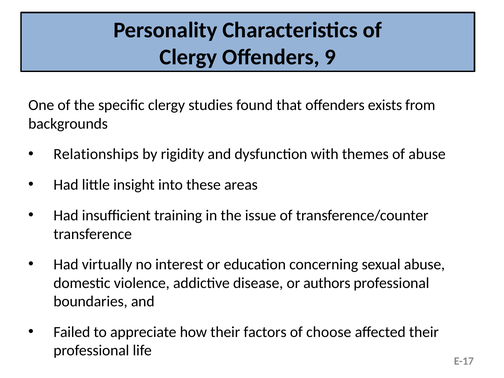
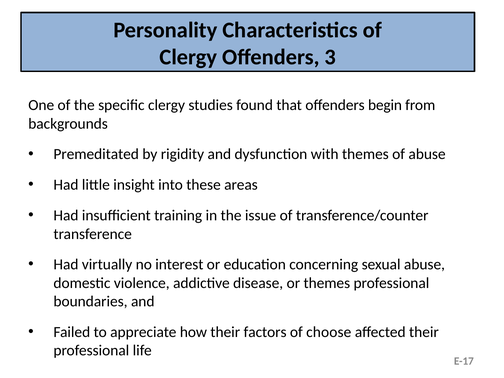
9: 9 -> 3 (330, 57)
exists: exists -> begin (385, 105)
Relationships: Relationships -> Premeditated (96, 154)
or authors: authors -> themes (327, 283)
